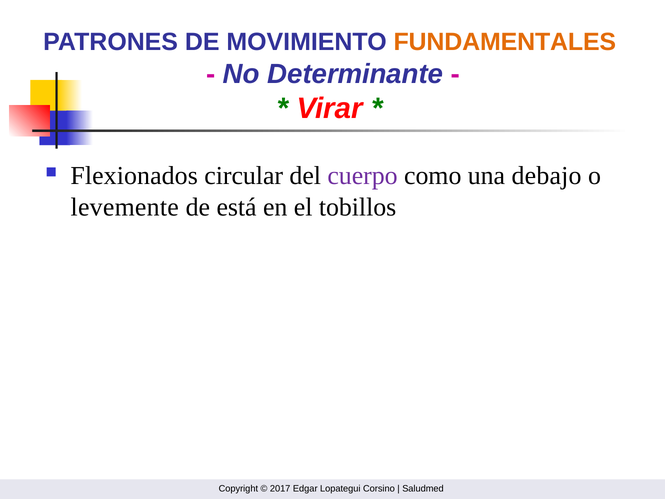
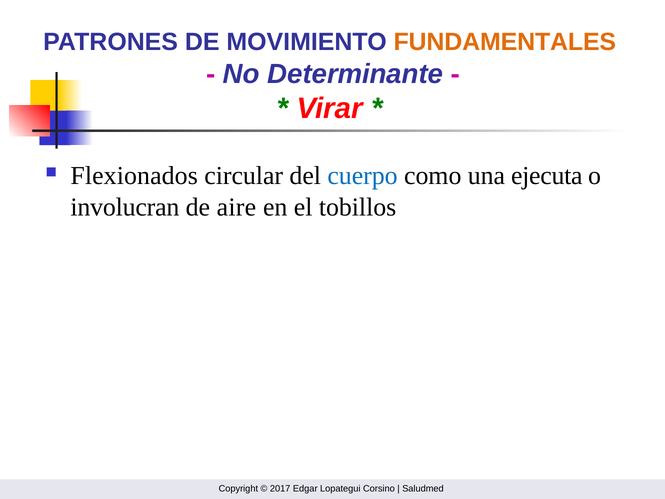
cuerpo colour: purple -> blue (363, 176)
debajo: debajo -> ejecuta (547, 176)
levemente: levemente -> involucran (125, 207)
está: está -> aire (236, 207)
